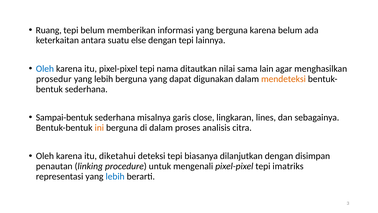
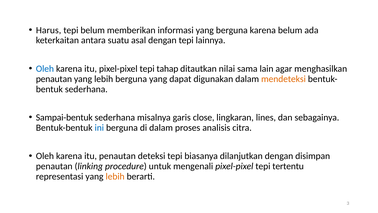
Ruang: Ruang -> Harus (49, 30)
else: else -> asal (139, 40)
nama: nama -> tahap (167, 69)
prosedur: prosedur -> penautan (54, 79)
ini colour: orange -> blue (99, 127)
itu diketahui: diketahui -> penautan (117, 156)
imatriks: imatriks -> tertentu (288, 166)
lebih colour: blue -> orange (115, 176)
